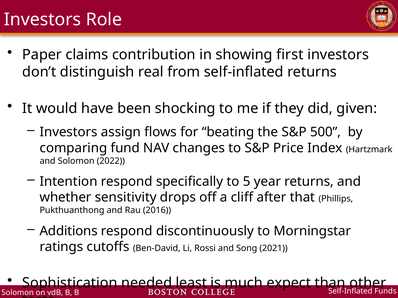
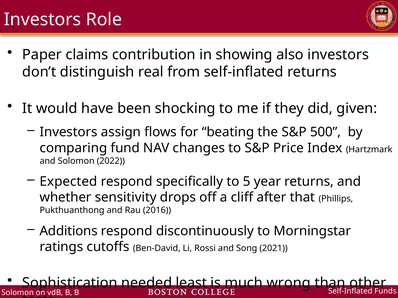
first: first -> also (290, 55)
Intention: Intention -> Expected (69, 182)
expect: expect -> wrong (289, 283)
